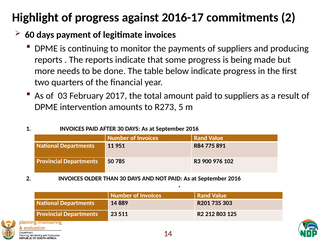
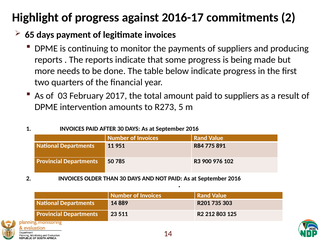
60: 60 -> 65 (30, 35)
